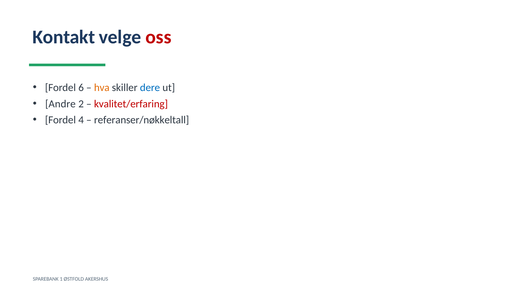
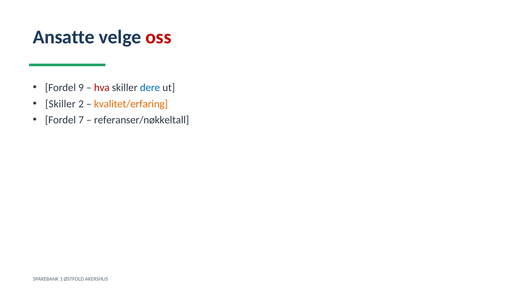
Kontakt: Kontakt -> Ansatte (64, 37)
6: 6 -> 9 (81, 88)
hva colour: orange -> red (102, 88)
Andre: Andre -> Skiller (60, 104)
kvalitet/erfaring colour: red -> orange (131, 104)
4: 4 -> 7 (81, 120)
